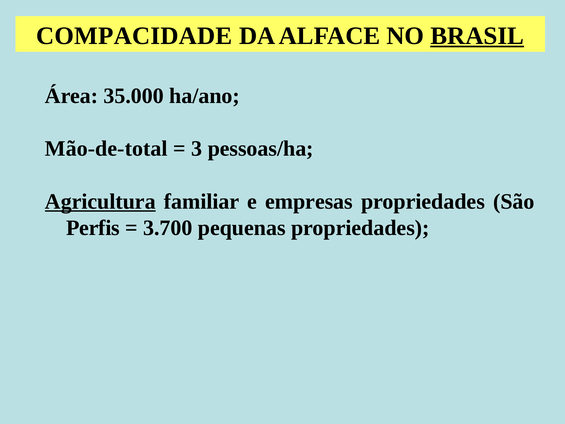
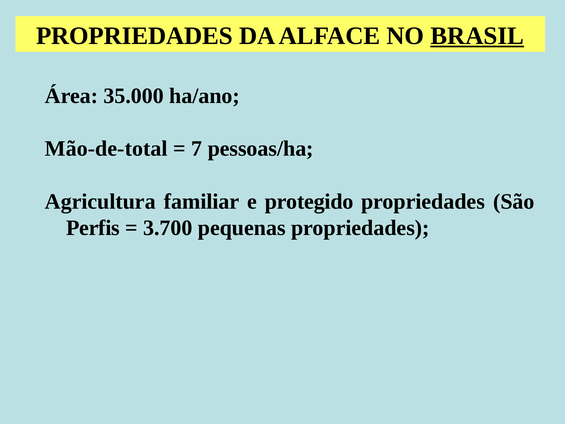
COMPACIDADE: COMPACIDADE -> PROPRIEDADES (134, 36)
3: 3 -> 7 (197, 149)
Agricultura underline: present -> none (100, 201)
empresas: empresas -> protegido (309, 201)
